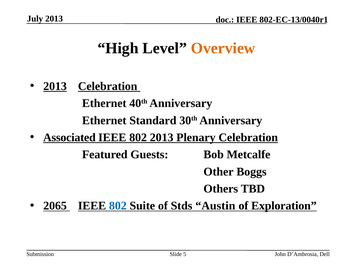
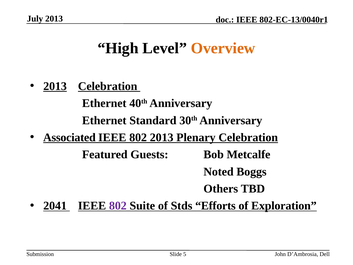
Other: Other -> Noted (219, 171)
2065: 2065 -> 2041 (55, 206)
802 colour: blue -> purple (118, 206)
Austin: Austin -> Efforts (215, 206)
